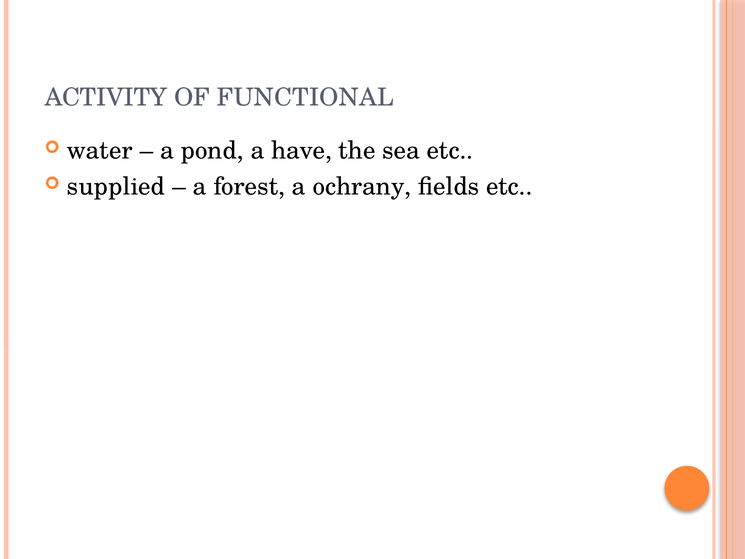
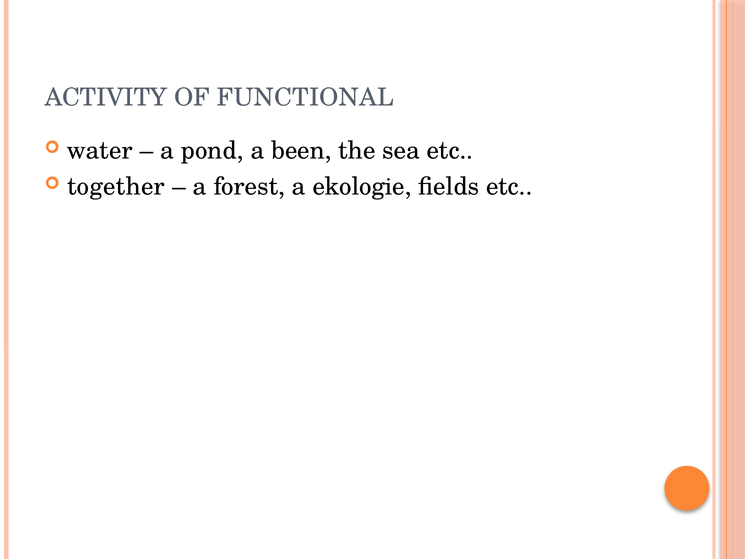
have: have -> been (302, 151)
supplied: supplied -> together (116, 187)
ochrany: ochrany -> ekologie (362, 187)
